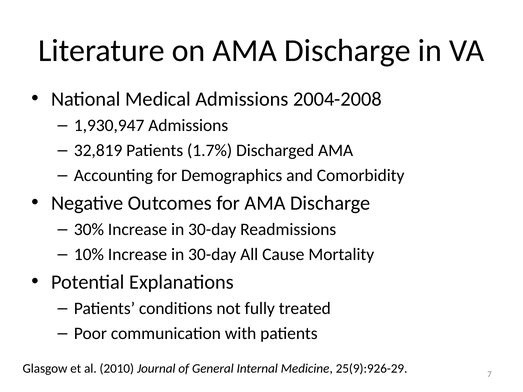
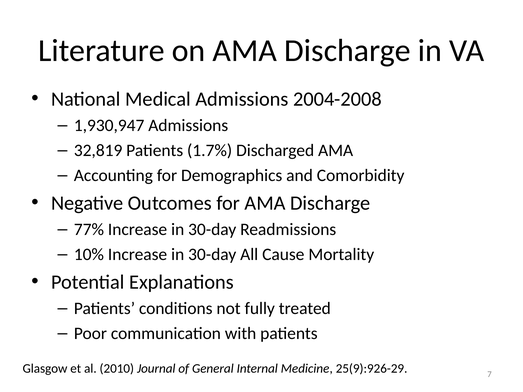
30%: 30% -> 77% (89, 230)
